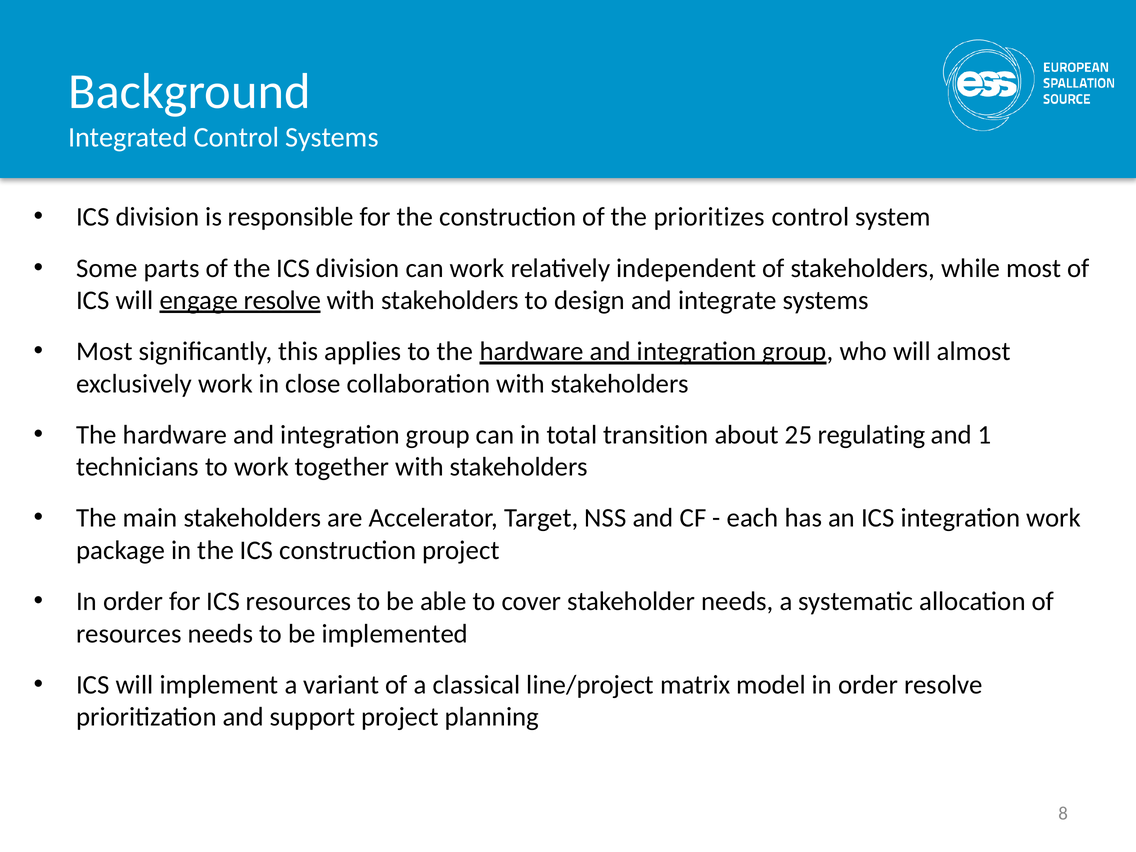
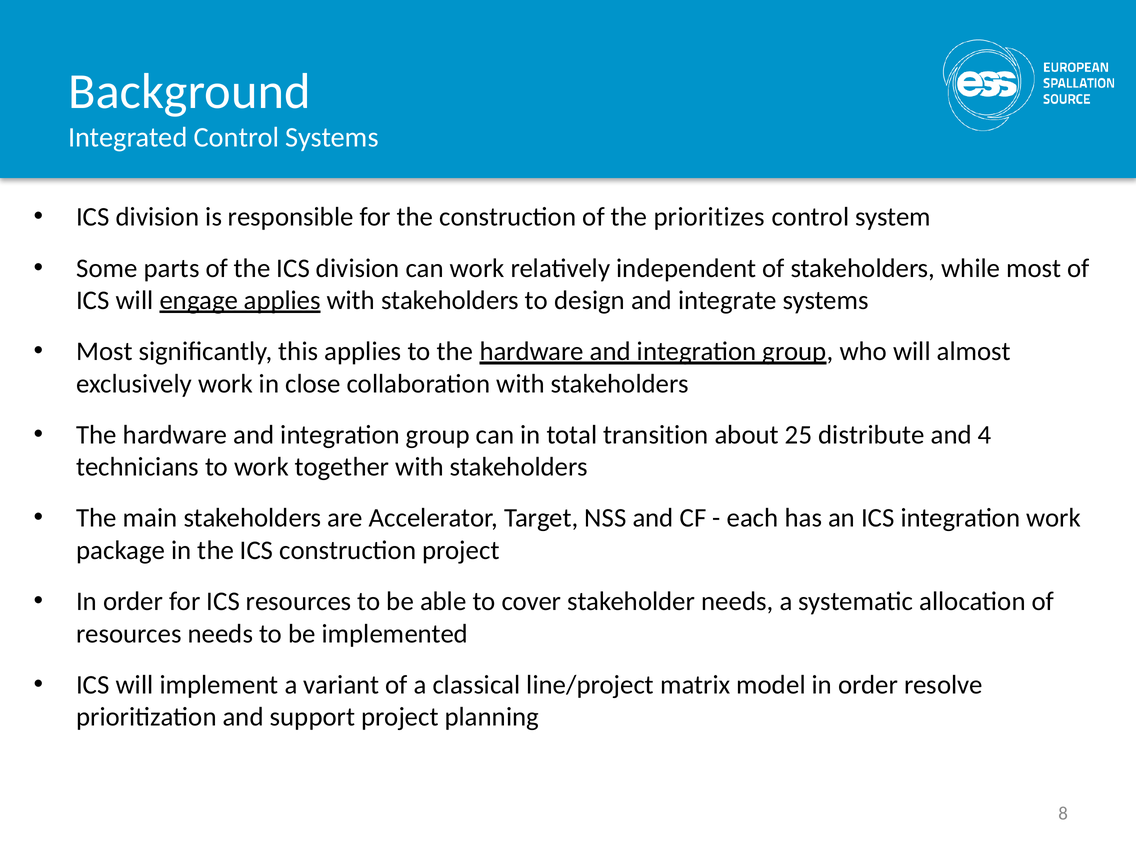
engage resolve: resolve -> applies (282, 300)
regulating: regulating -> distribute (871, 435)
1: 1 -> 4 (985, 435)
